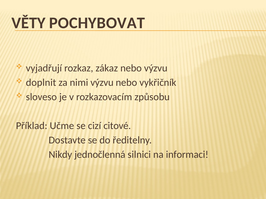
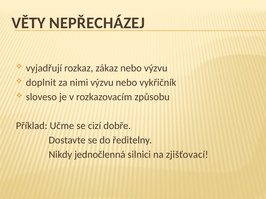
POCHYBOVAT: POCHYBOVAT -> NEPŘECHÁZEJ (97, 23)
citové: citové -> dobře (117, 126)
informaci: informaci -> zjišťovací (187, 155)
